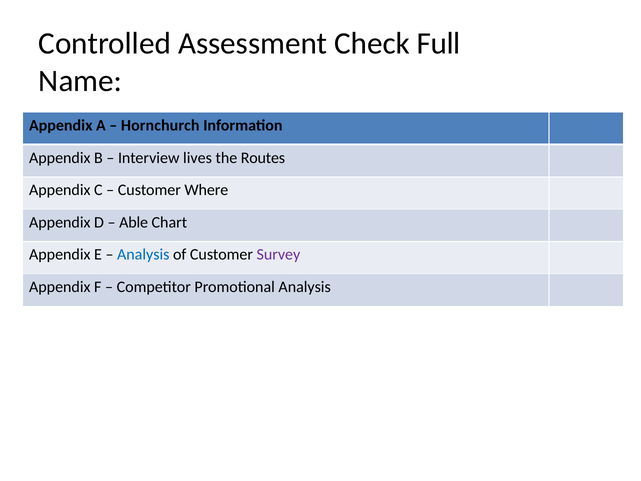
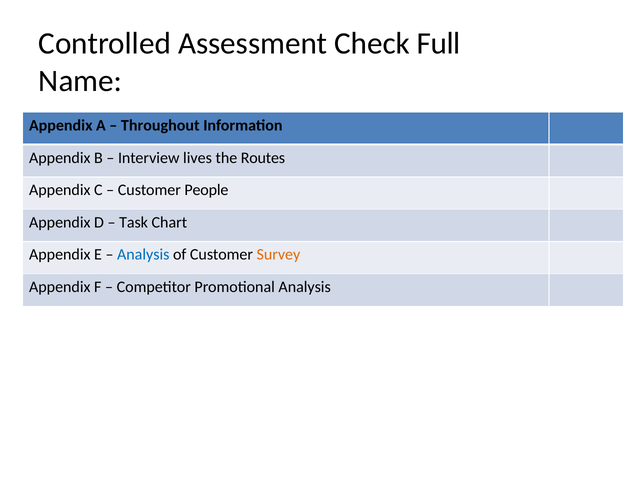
Hornchurch: Hornchurch -> Throughout (160, 125)
Where: Where -> People (206, 190)
Able: Able -> Task (134, 222)
Survey colour: purple -> orange (278, 255)
